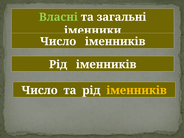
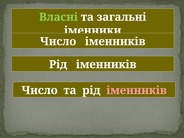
іменників colour: yellow -> pink (137, 90)
